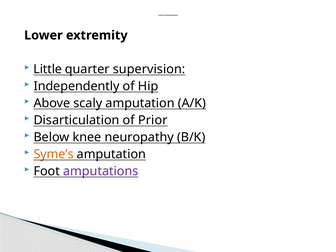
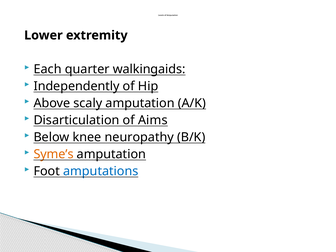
Little: Little -> Each (48, 69)
supervision: supervision -> walkingaids (149, 69)
Prior: Prior -> Aims (153, 120)
amputations colour: purple -> blue (101, 171)
